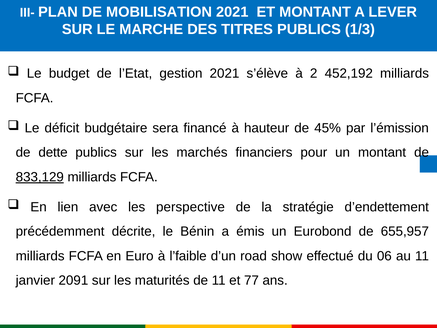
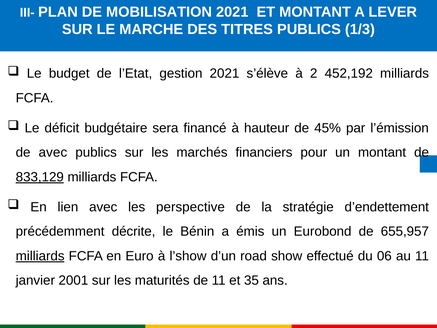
de dette: dette -> avec (53, 152)
milliards underline: none -> present (40, 256)
l’faible: l’faible -> l’show (188, 256)
2091: 2091 -> 2001 (73, 280)
77: 77 -> 35 (251, 280)
